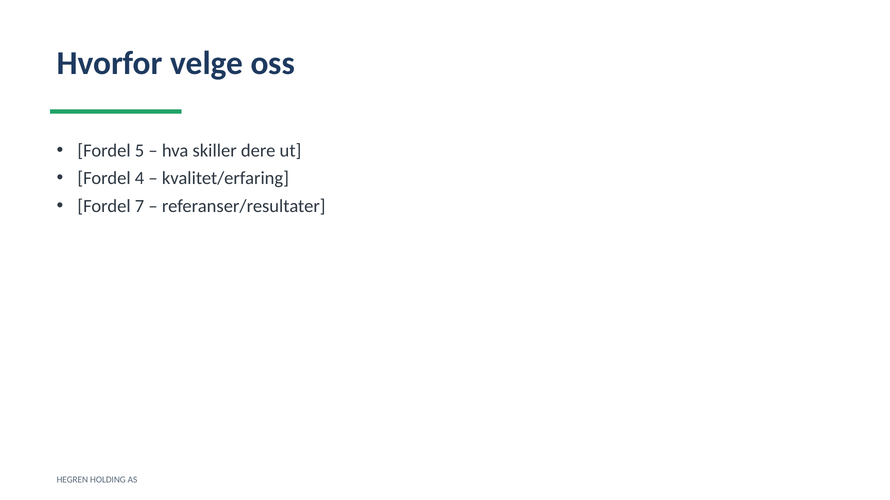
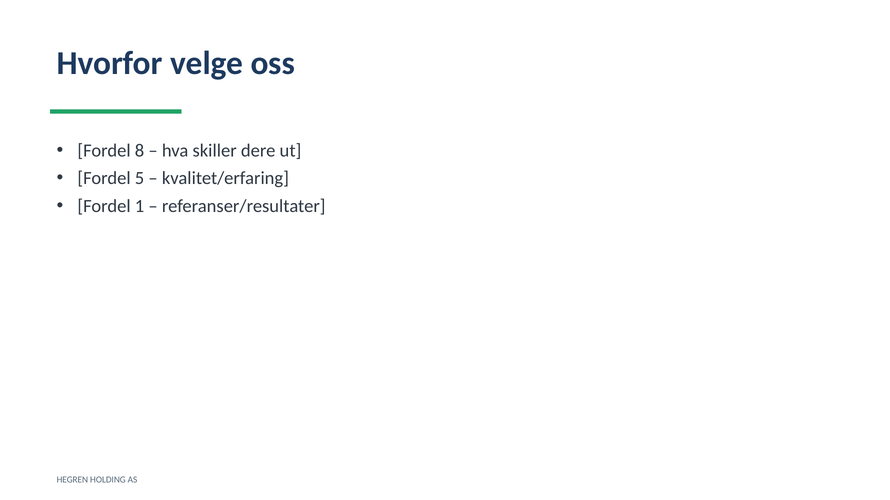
5: 5 -> 8 (140, 151)
4: 4 -> 5 (140, 179)
7: 7 -> 1 (140, 206)
